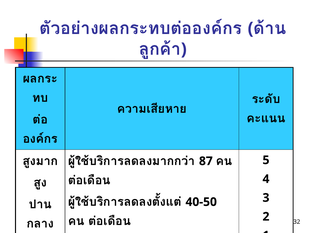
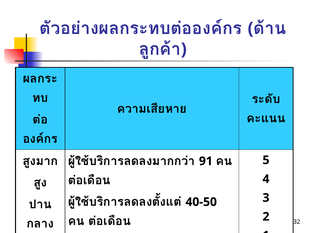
87: 87 -> 91 (206, 161)
